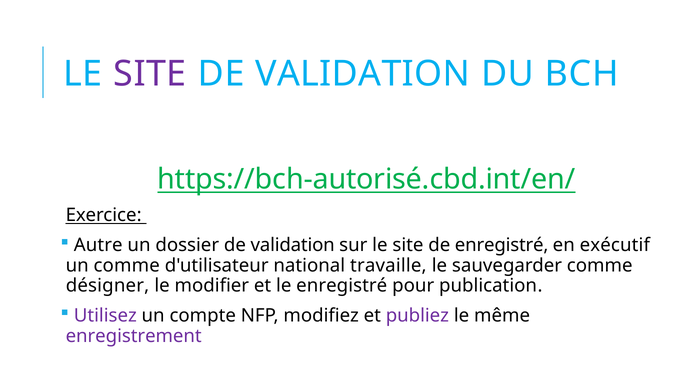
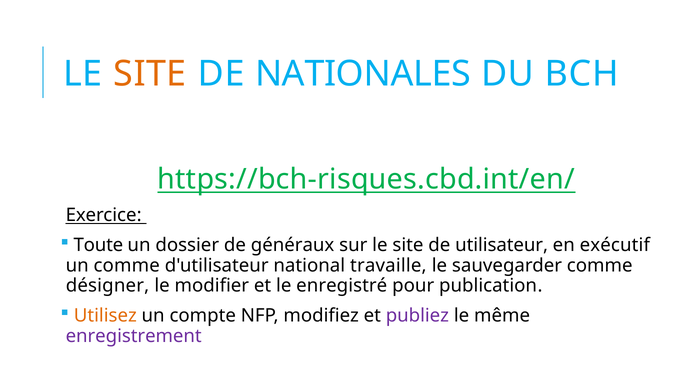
SITE colour: purple -> orange (150, 74)
VALIDATION: VALIDATION -> NATIONALES (363, 74)
https://bch-autorisé.cbd.int/en/: https://bch-autorisé.cbd.int/en/ -> https://bch-risques.cbd.int/en/ (366, 180)
Autre: Autre -> Toute (98, 246)
dossier de validation: validation -> généraux (293, 246)
de enregistré: enregistré -> utilisateur (502, 246)
Utilisez colour: purple -> orange (105, 316)
